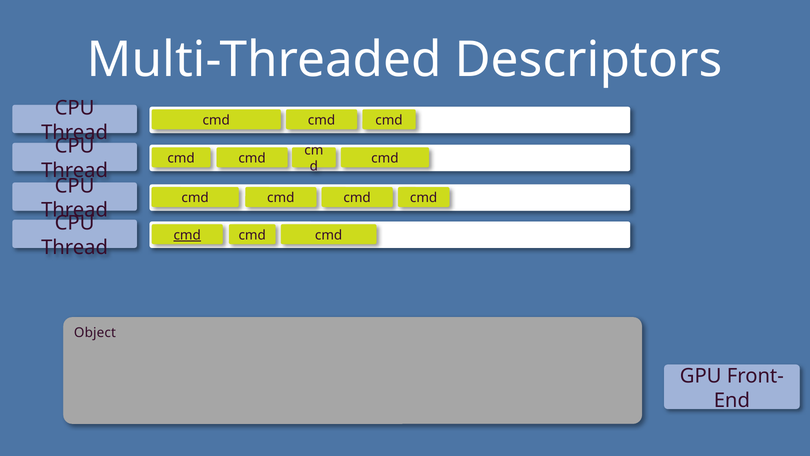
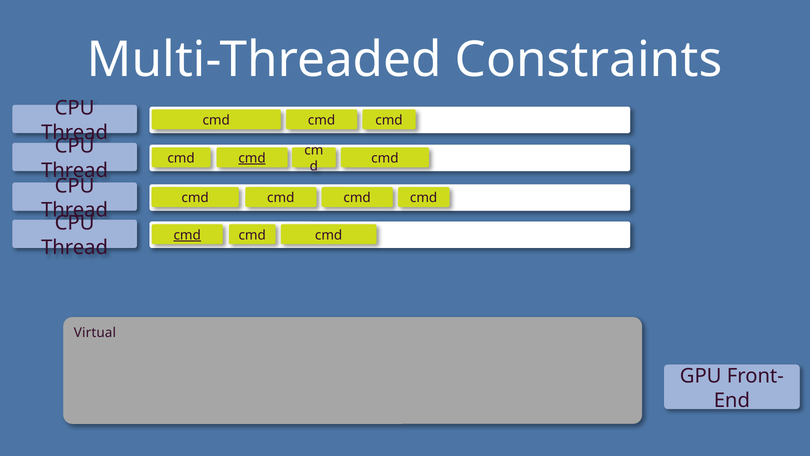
Descriptors: Descriptors -> Constraints (588, 60)
cmd underline: none -> present (252, 158)
Object: Object -> Virtual (95, 332)
